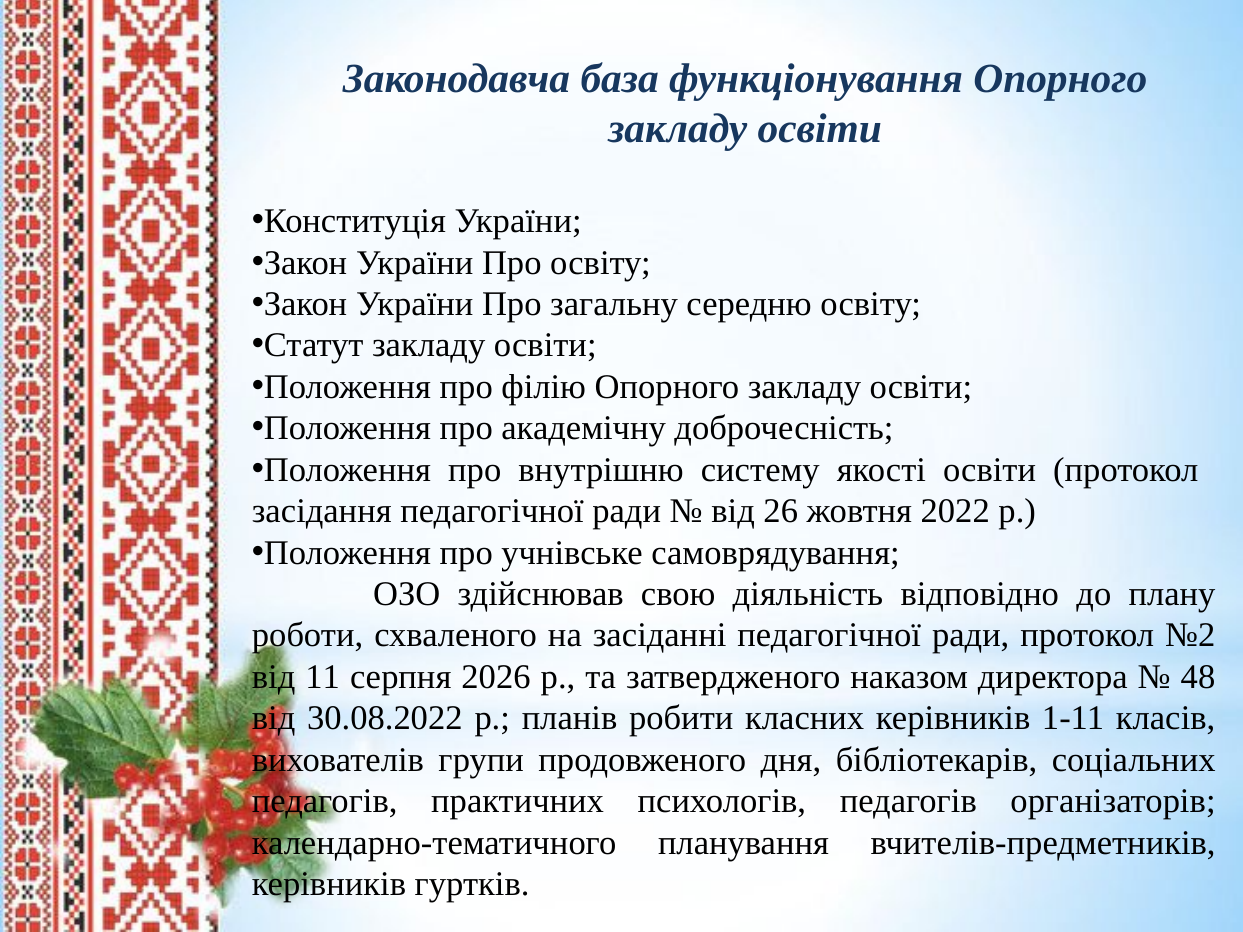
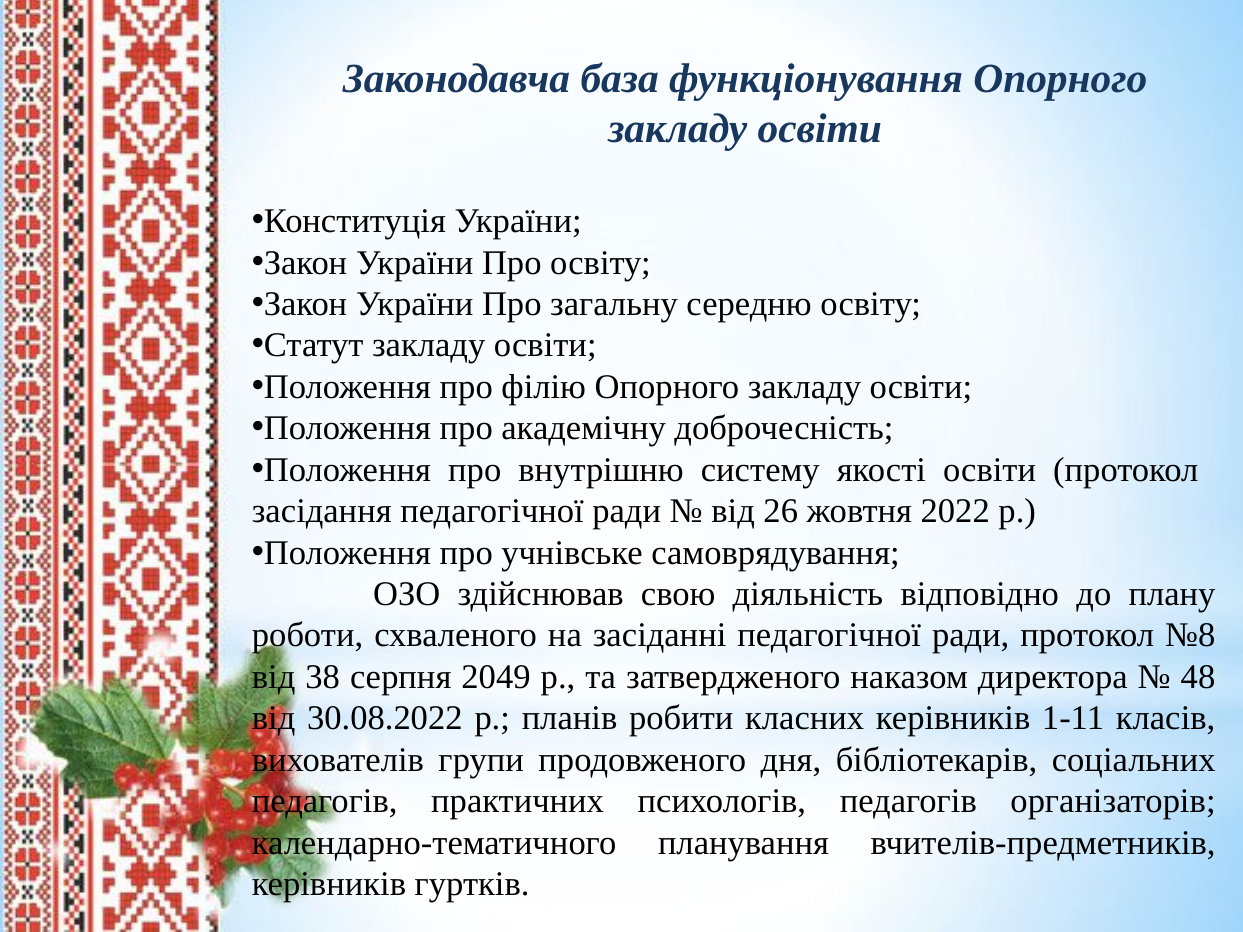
№2: №2 -> №8 (1190, 636)
11: 11 -> 38 (323, 677)
2026: 2026 -> 2049 (496, 677)
